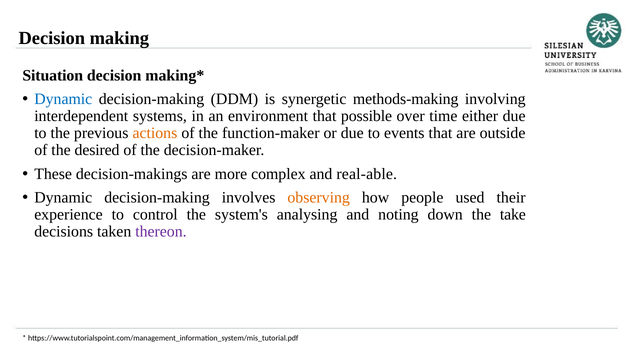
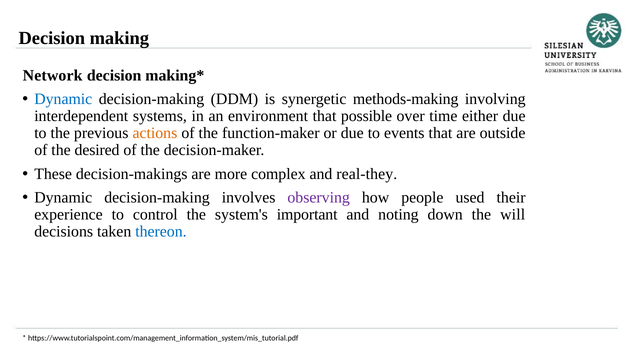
Situation: Situation -> Network (53, 75)
real-able: real-able -> real-they (367, 174)
observing colour: orange -> purple (319, 198)
analysing: analysing -> important (307, 215)
take: take -> will (513, 215)
thereon colour: purple -> blue (161, 232)
